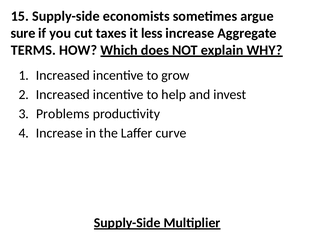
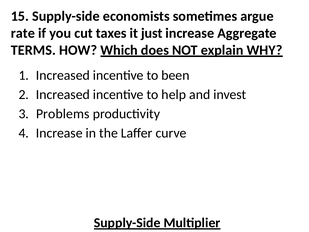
sure: sure -> rate (23, 33)
less: less -> just (152, 33)
grow: grow -> been (175, 75)
